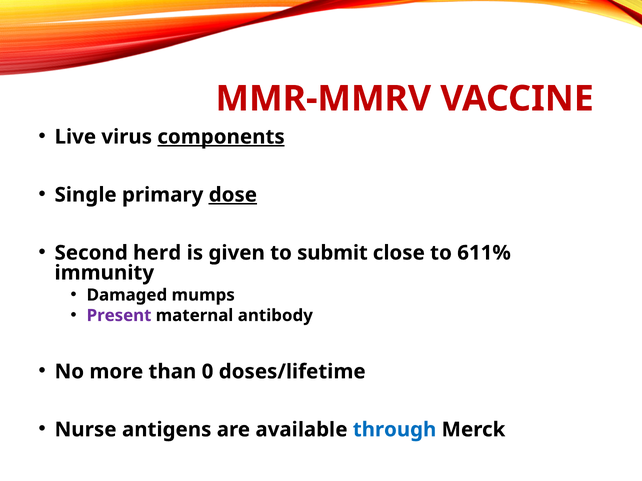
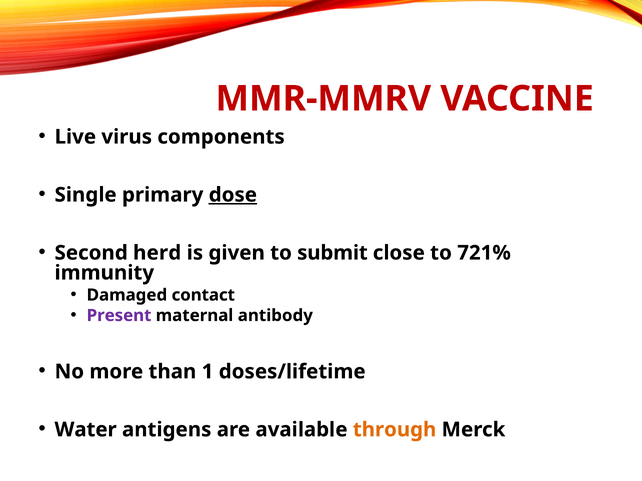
components underline: present -> none (221, 137)
611%: 611% -> 721% (484, 253)
mumps: mumps -> contact (203, 295)
0: 0 -> 1 (208, 372)
Nurse: Nurse -> Water (86, 430)
through colour: blue -> orange (395, 430)
